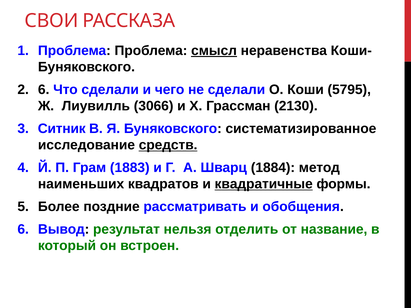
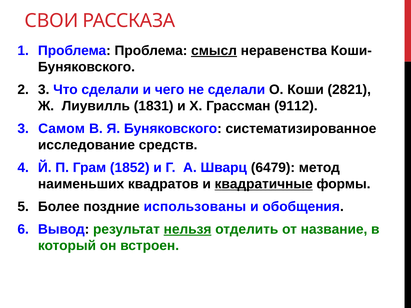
2 6: 6 -> 3 (44, 90)
5795: 5795 -> 2821 (349, 90)
3066: 3066 -> 1831 (154, 106)
2130: 2130 -> 9112 (296, 106)
Ситник: Ситник -> Самом (62, 129)
средств underline: present -> none (168, 145)
1883: 1883 -> 1852 (130, 168)
1884: 1884 -> 6479 (273, 168)
рассматривать: рассматривать -> использованы (195, 207)
нельзя underline: none -> present (188, 230)
